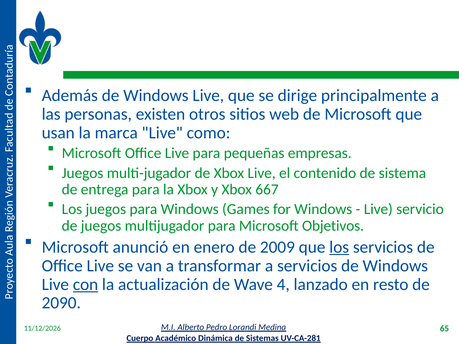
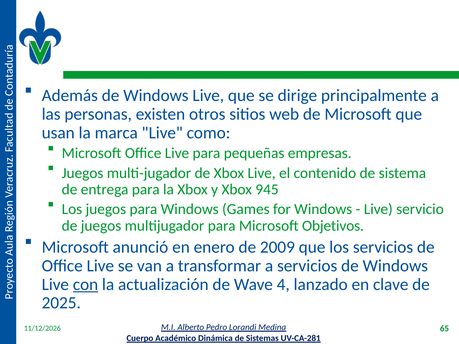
667: 667 -> 945 (267, 190)
los underline: present -> none (339, 247)
resto: resto -> clave (391, 285)
2090: 2090 -> 2025 (61, 303)
